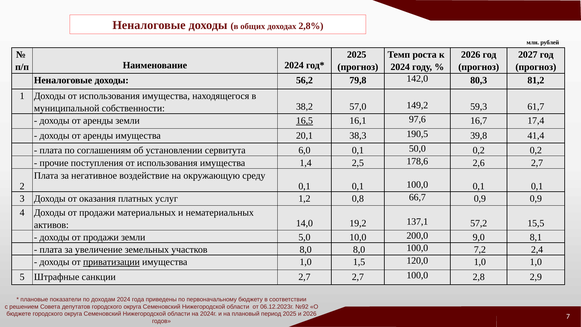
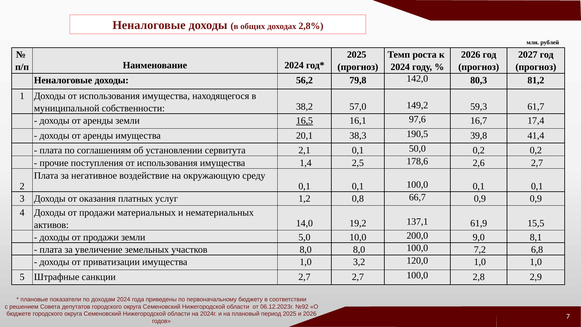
6,0: 6,0 -> 2,1 (304, 150)
57,2: 57,2 -> 61,9 (479, 223)
2,4: 2,4 -> 6,8 (537, 250)
приватизации underline: present -> none (111, 262)
1,5: 1,5 -> 3,2 (359, 262)
